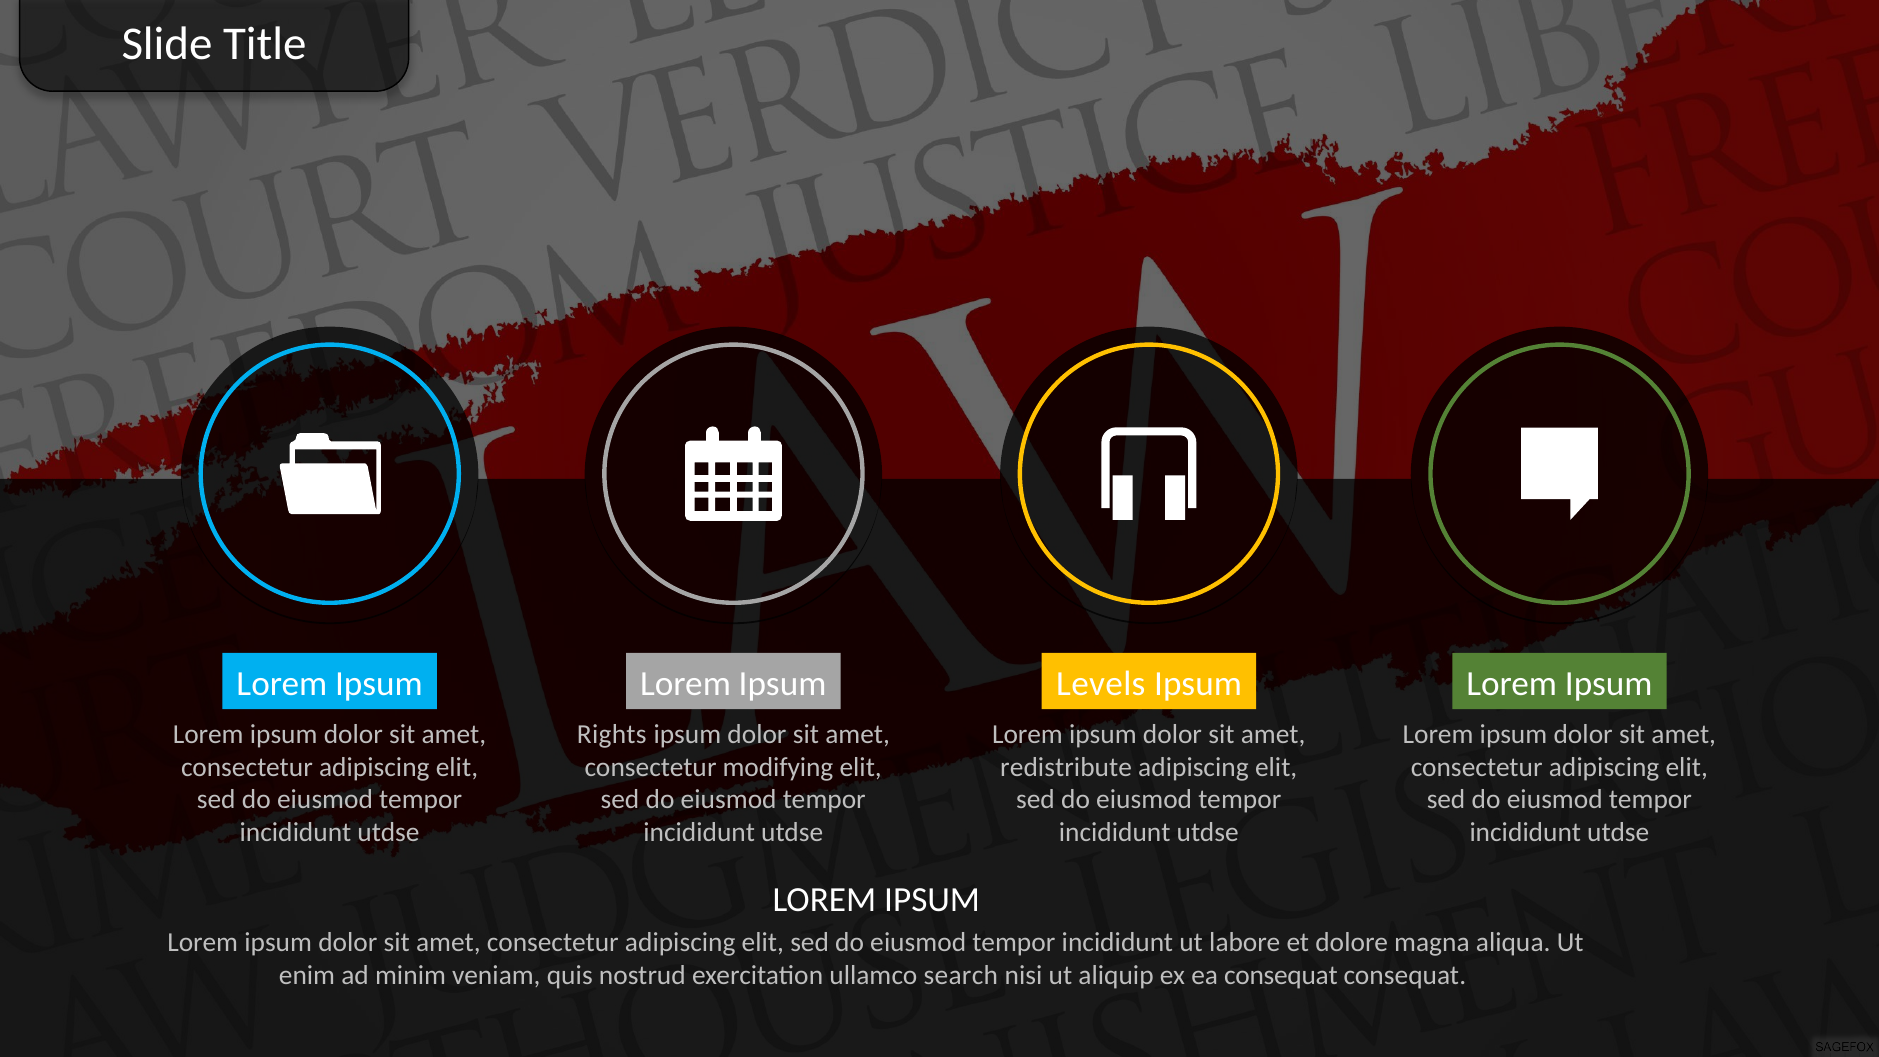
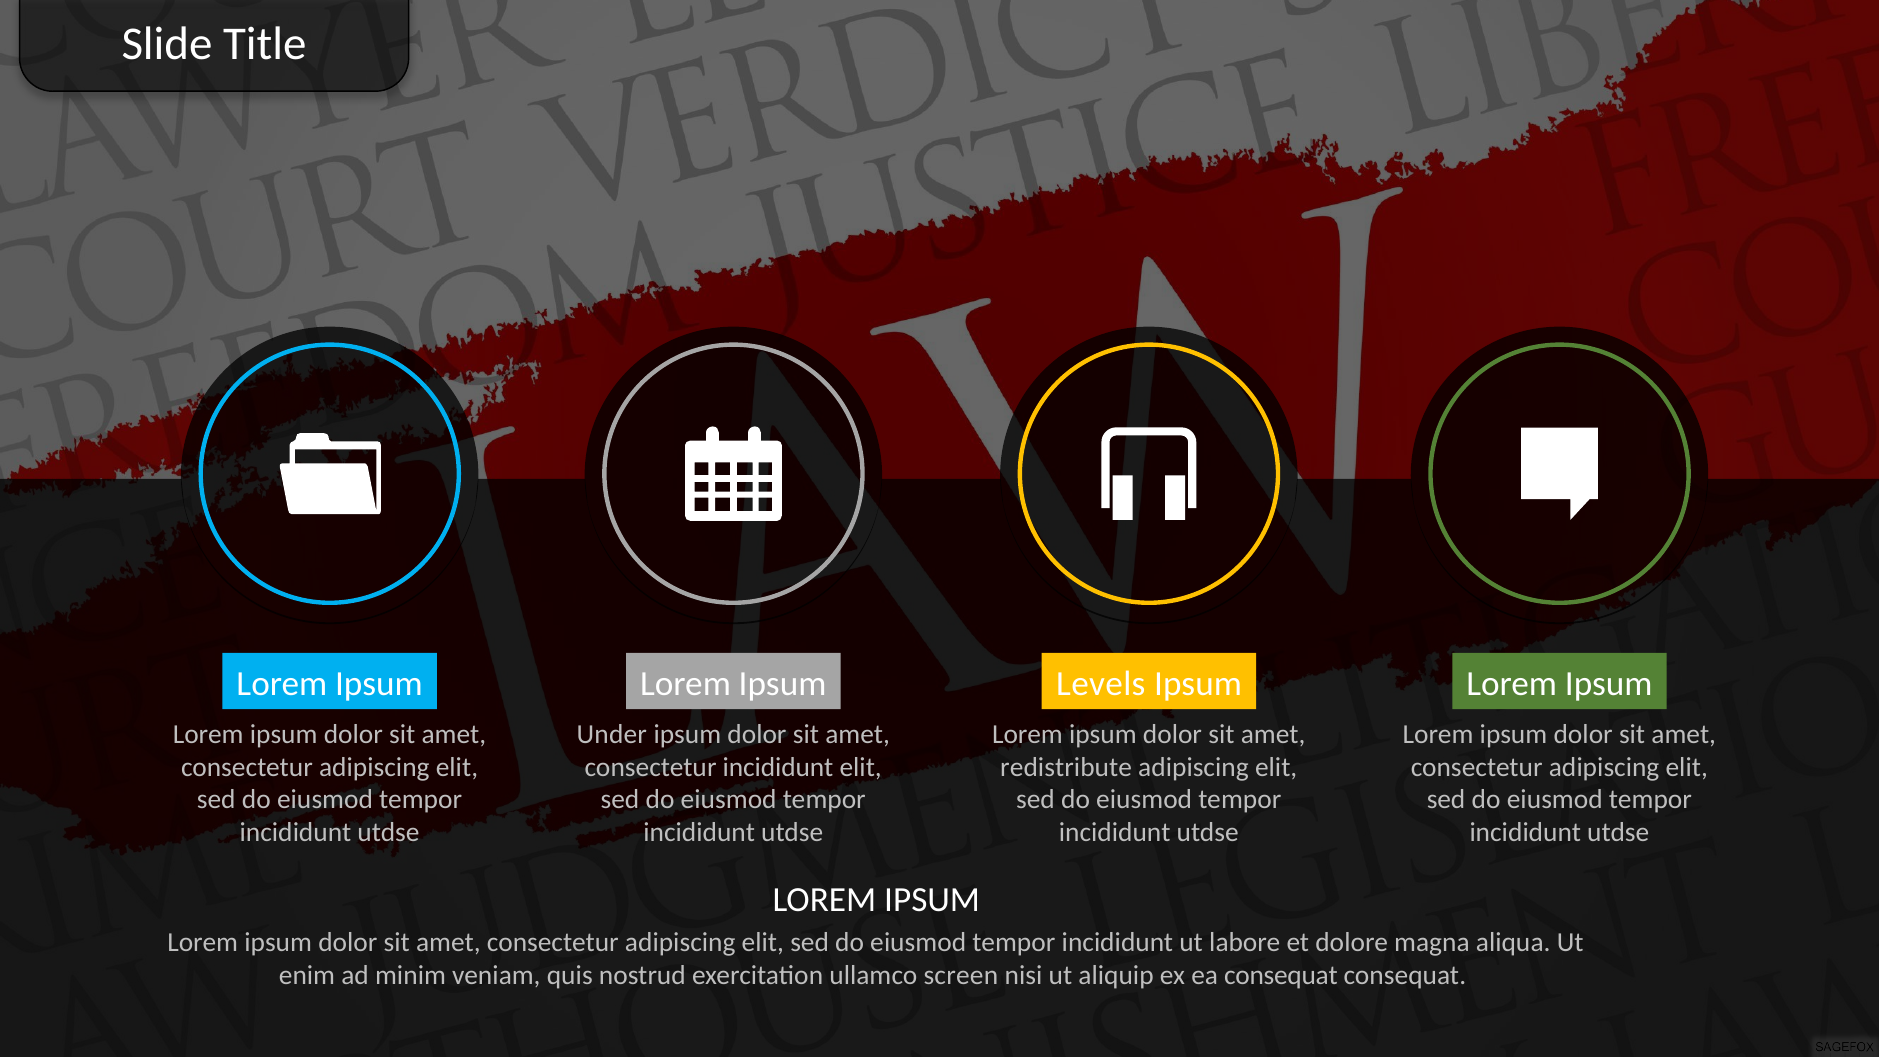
Rights: Rights -> Under (612, 734)
consectetur modifying: modifying -> incididunt (778, 767)
search: search -> screen (961, 975)
